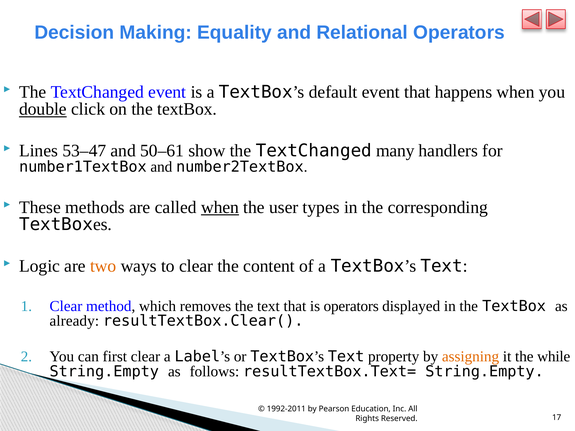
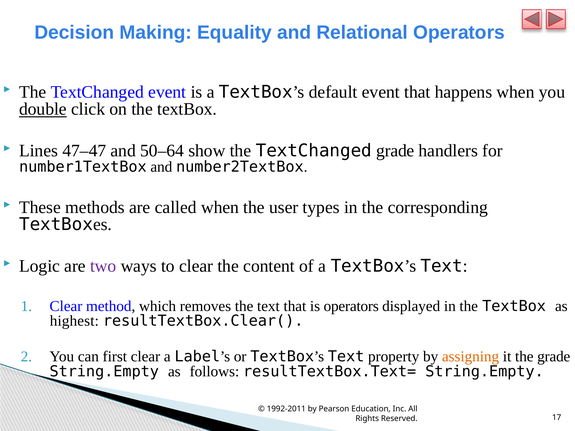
53–47: 53–47 -> 47–47 (84, 151)
50–61: 50–61 -> 50–64 (162, 151)
TextChanged many: many -> grade (395, 151)
when underline: present -> none (220, 207)
two colour: orange -> purple (103, 266)
already: already -> highest (74, 321)
the while: while -> grade (554, 357)
